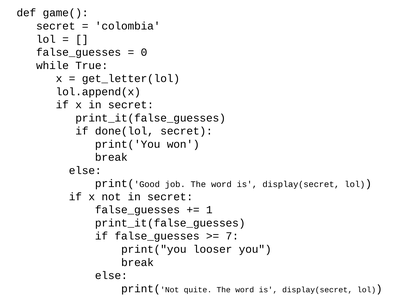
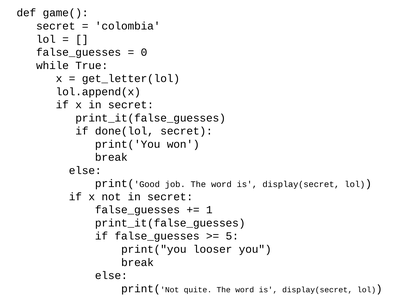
7: 7 -> 5 (232, 236)
